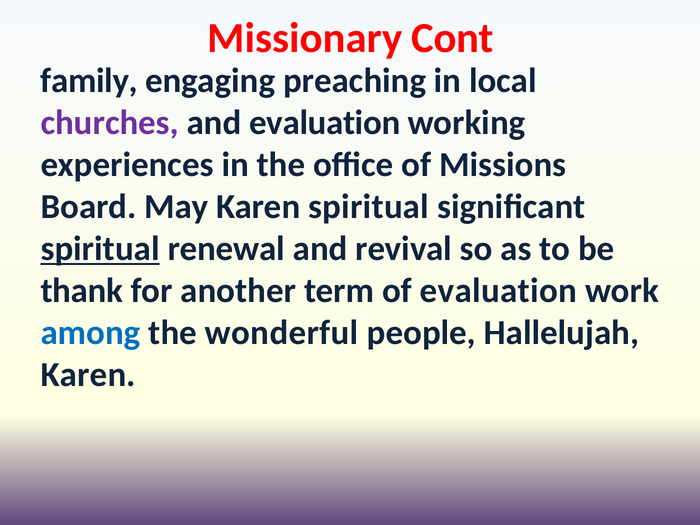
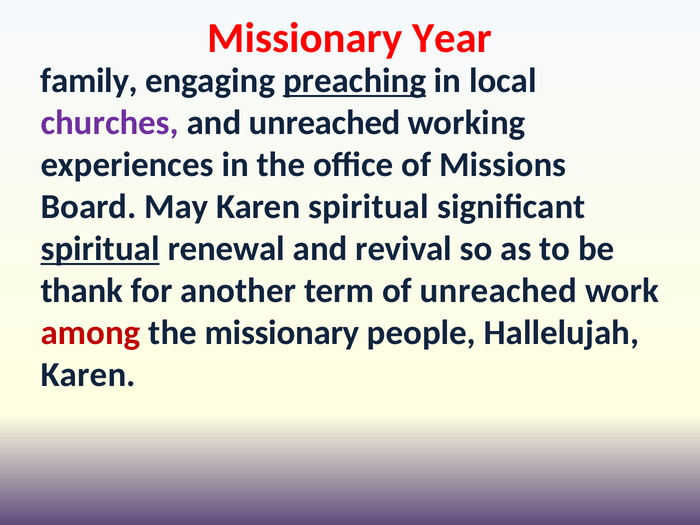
Cont: Cont -> Year (452, 38)
preaching underline: none -> present (355, 81)
and evaluation: evaluation -> unreached (325, 123)
of evaluation: evaluation -> unreached (498, 291)
among colour: blue -> red (91, 333)
the wonderful: wonderful -> missionary (282, 333)
